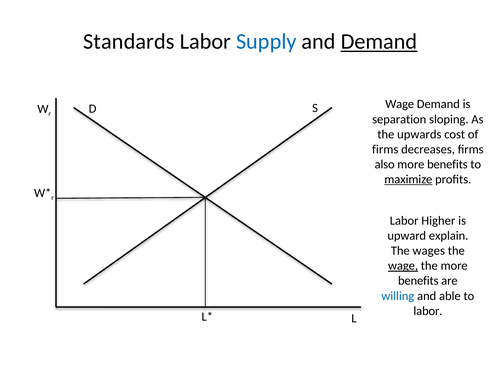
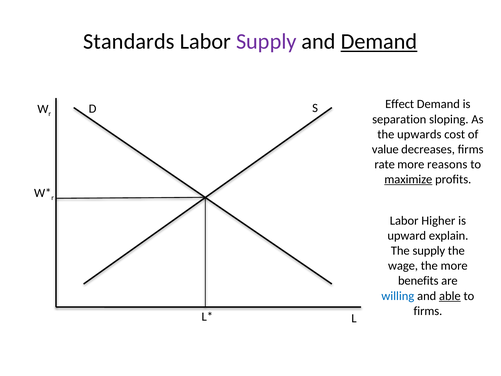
Supply colour: blue -> purple (266, 42)
Wage: Wage -> Effect (400, 104)
firms: firms -> value (385, 149)
also: also -> rate (385, 164)
benefits: benefits -> reasons (447, 164)
The wages: wages -> supply (429, 251)
wage underline: present -> none (403, 266)
able underline: none -> present (450, 296)
labor: labor -> firms (428, 311)
